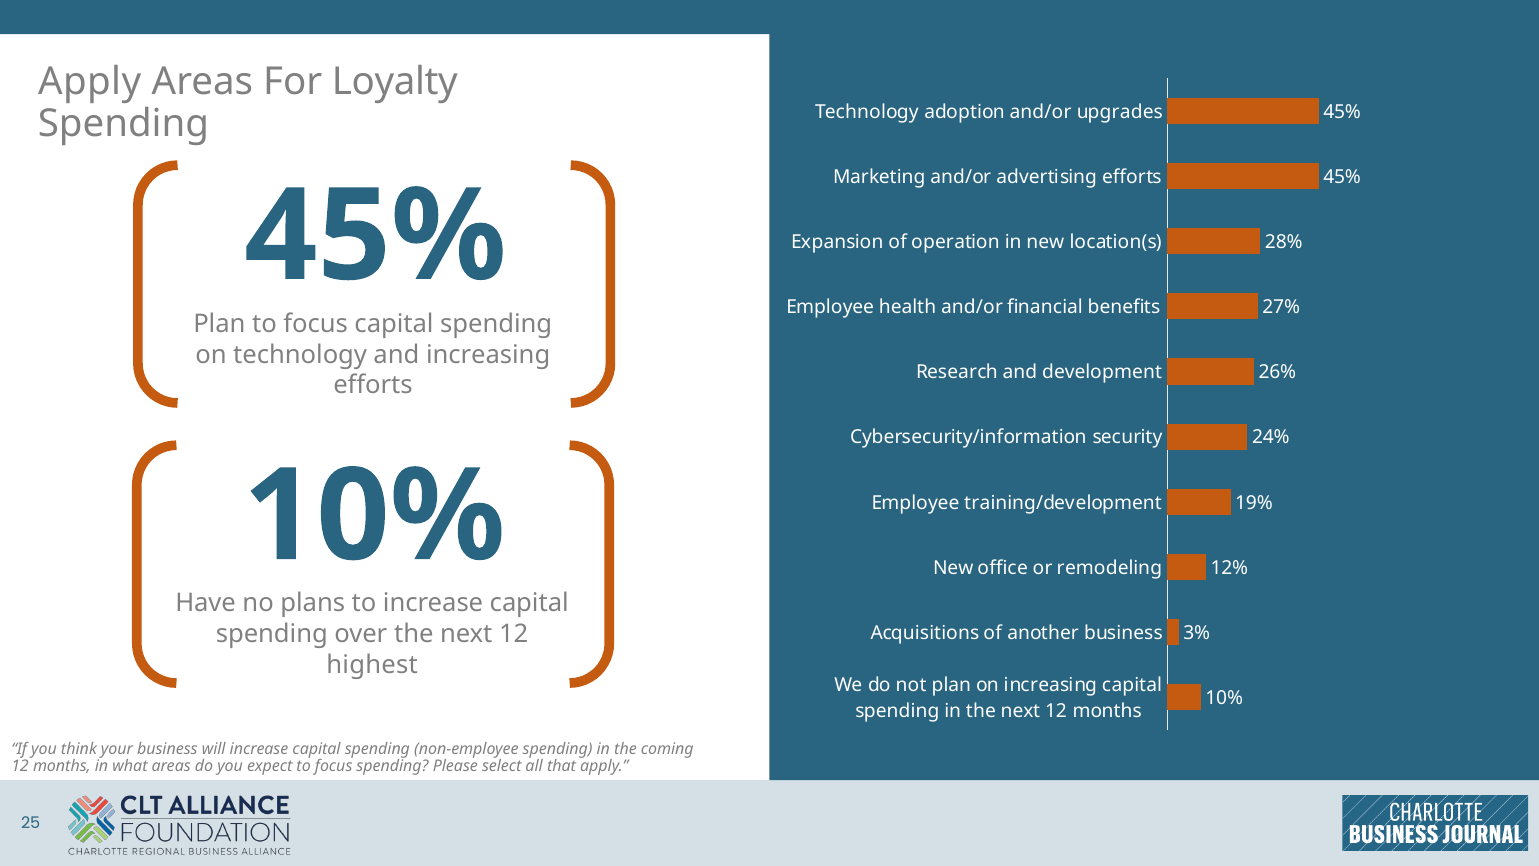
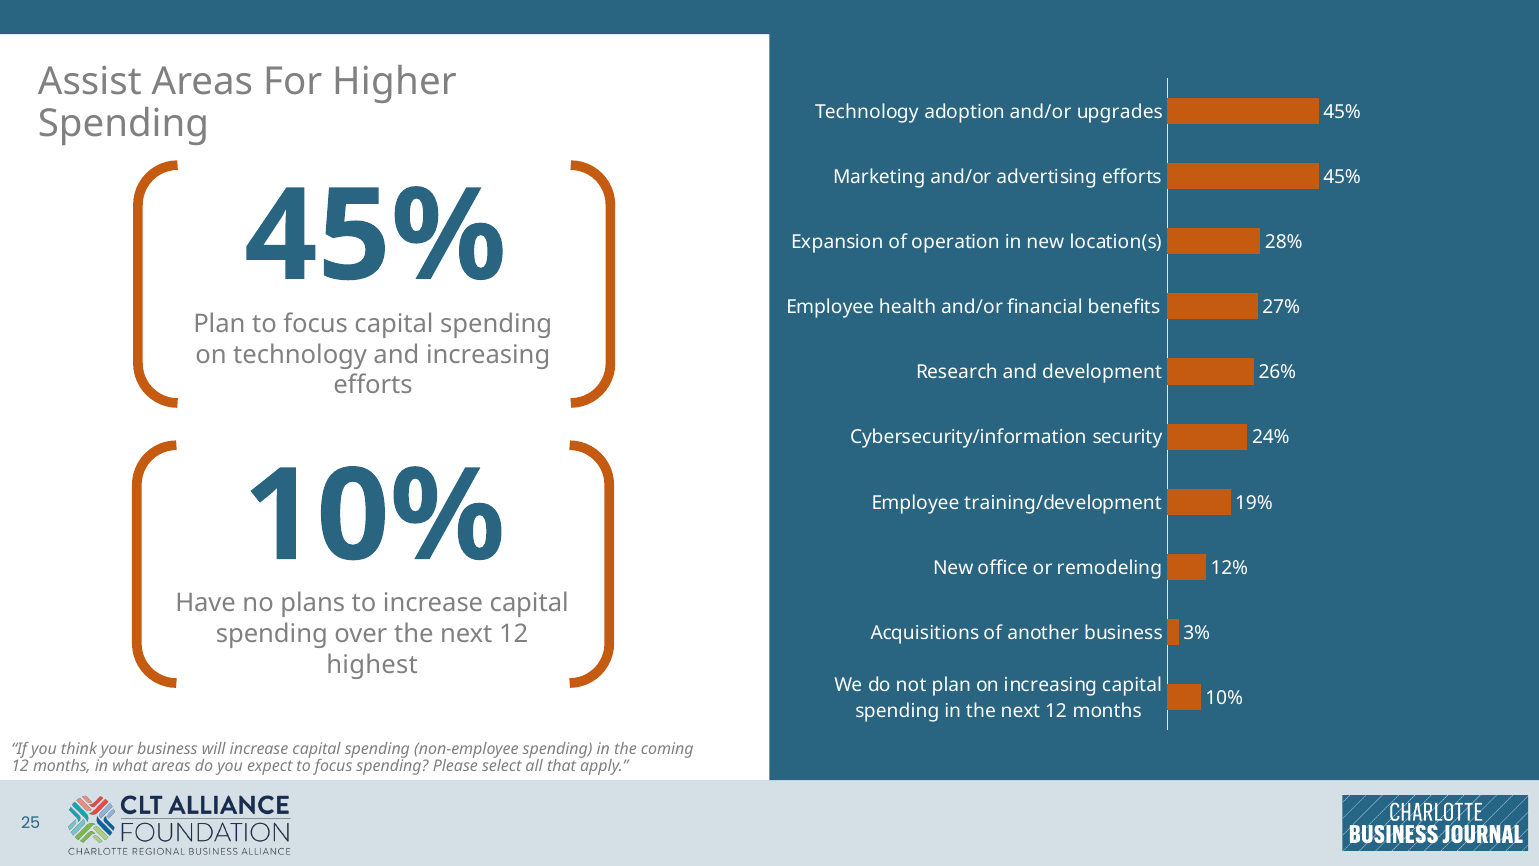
Apply: Apply -> Assist (90, 82)
Loyalty: Loyalty -> Higher (395, 82)
